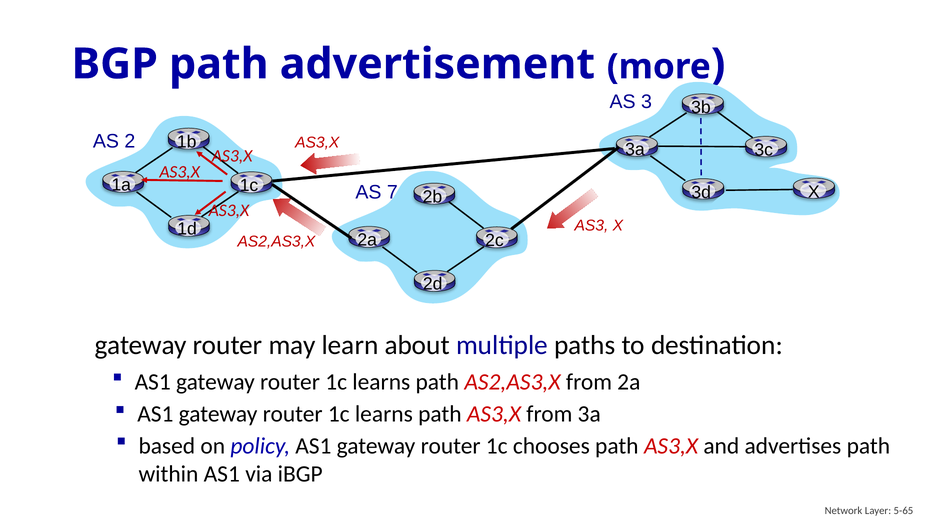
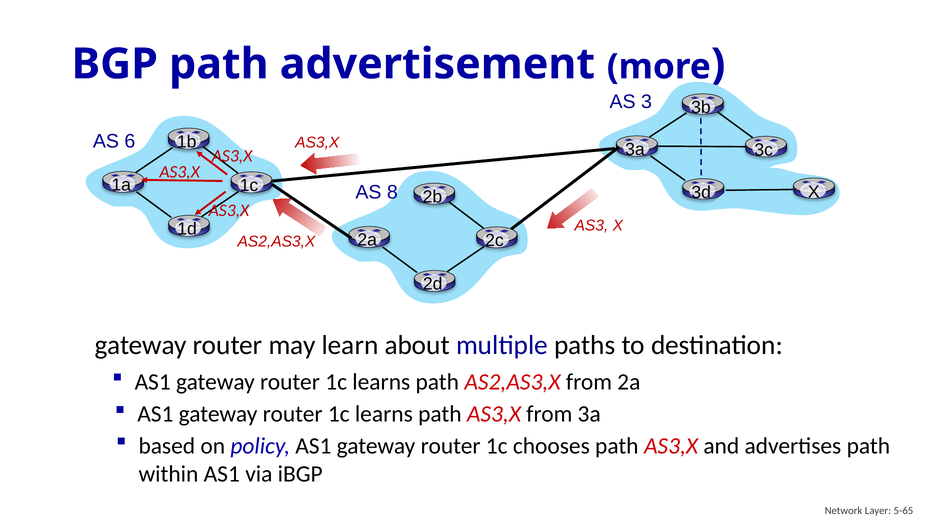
2: 2 -> 6 (130, 141)
7: 7 -> 8 (392, 192)
